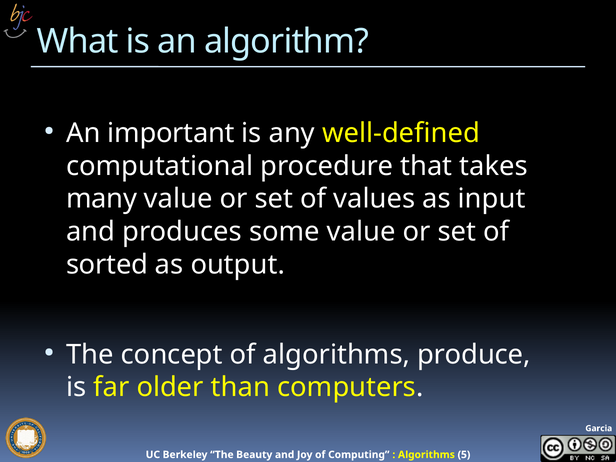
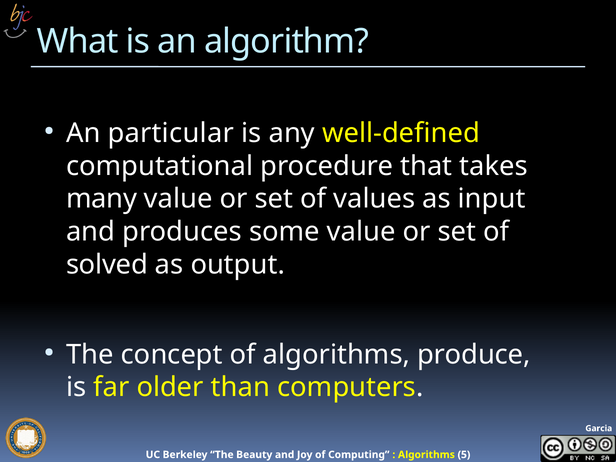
important: important -> particular (171, 133)
sorted: sorted -> solved (107, 265)
